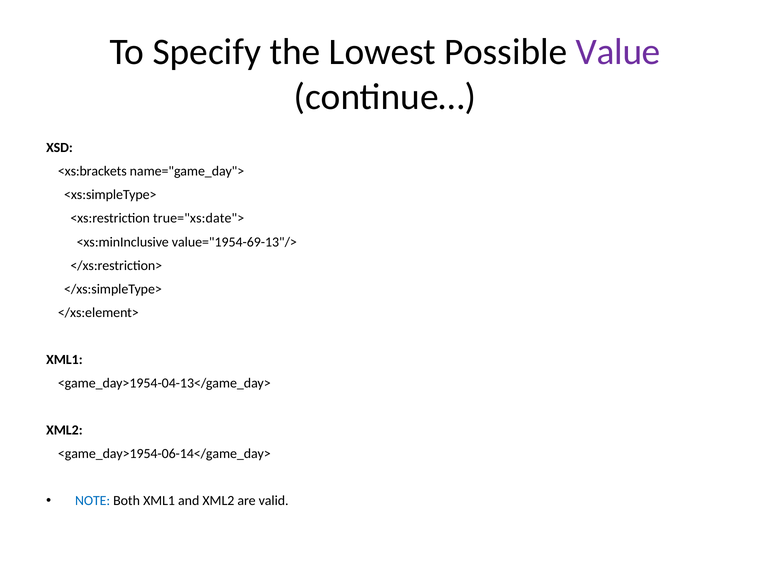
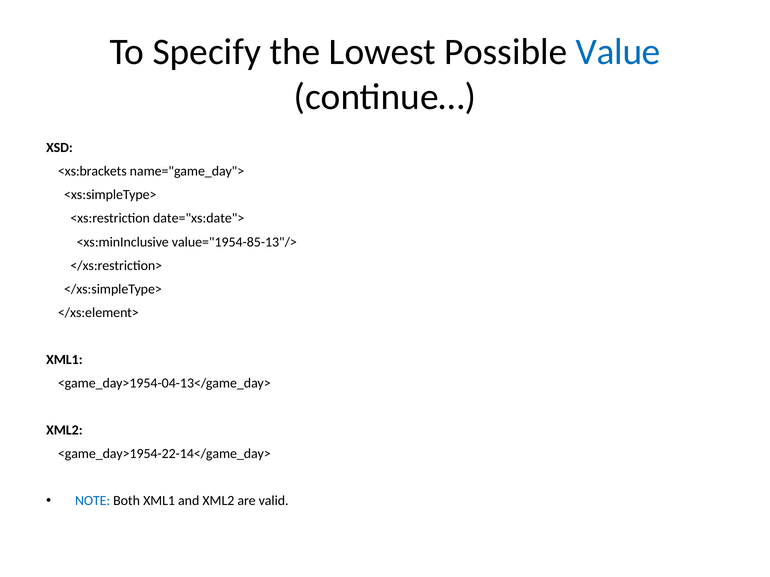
Value colour: purple -> blue (618, 52)
true="xs:date">: true="xs:date"> -> date="xs:date"> (199, 219)
value="1954-69-13"/>: value="1954-69-13"/> -> value="1954-85-13"/> (234, 242)
<game_day>1954-06-14</game_day>: <game_day>1954-06-14</game_day> -> <game_day>1954-22-14</game_day> (164, 454)
